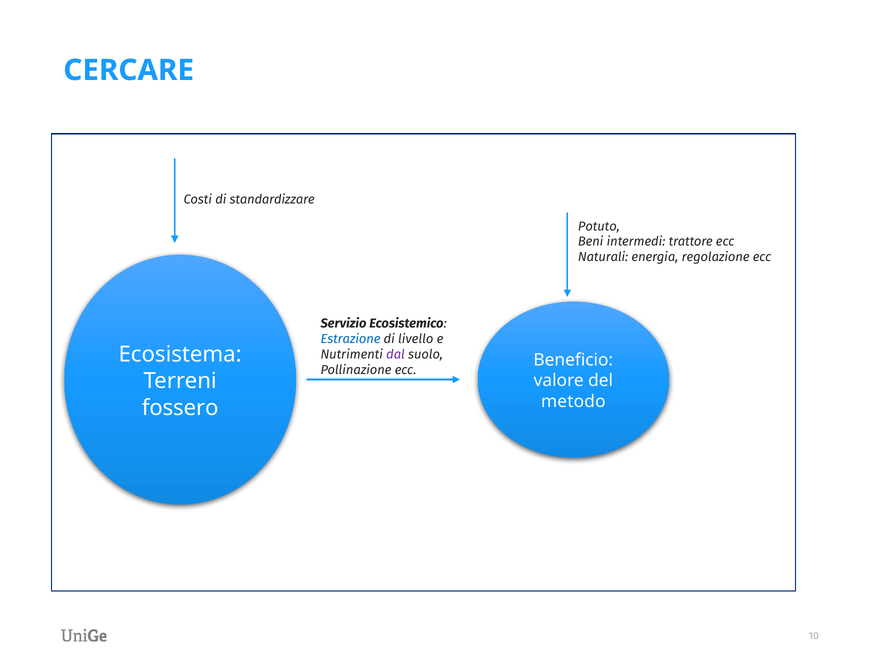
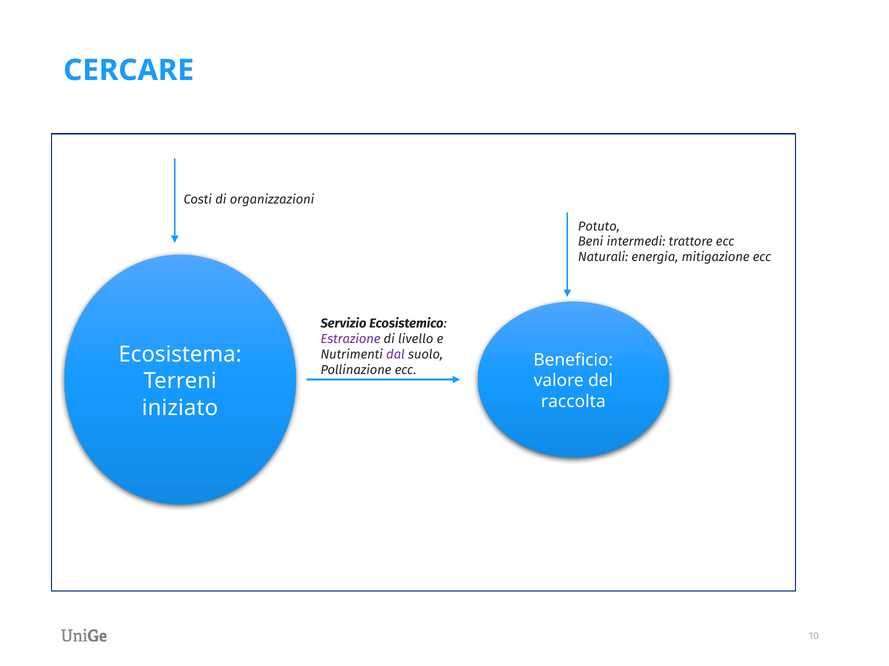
standardizzare: standardizzare -> organizzazioni (272, 200)
regolazione: regolazione -> mitigazione (716, 257)
Estrazione colour: blue -> purple (351, 339)
metodo: metodo -> raccolta (573, 402)
fossero: fossero -> iniziato (180, 408)
